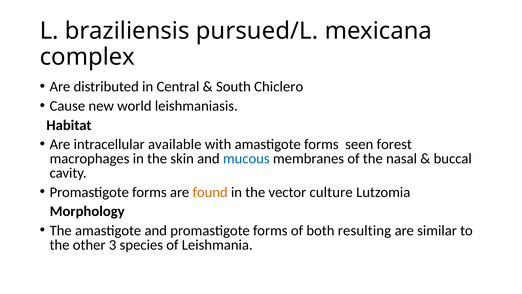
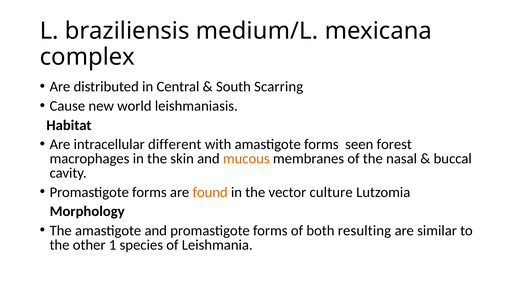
pursued/L: pursued/L -> medium/L (257, 31)
Chiclero: Chiclero -> Scarring (279, 87)
available: available -> different (175, 144)
mucous colour: blue -> orange (246, 159)
3: 3 -> 1 (113, 245)
